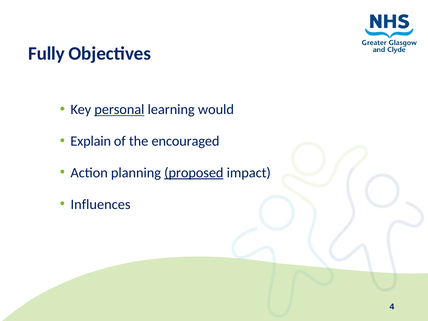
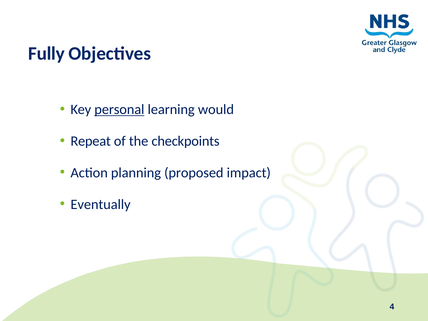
Explain: Explain -> Repeat (91, 141)
encouraged: encouraged -> checkpoints (186, 141)
proposed underline: present -> none (194, 173)
Influences: Influences -> Eventually (101, 204)
